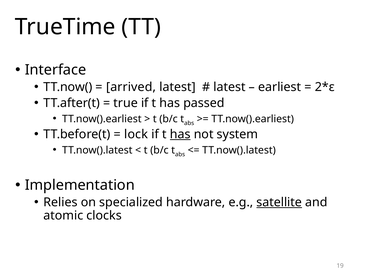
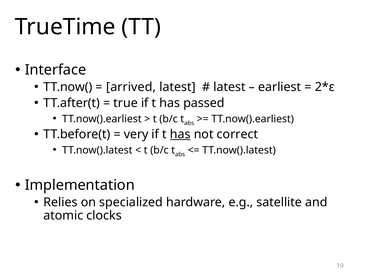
lock: lock -> very (136, 135)
system: system -> correct (237, 135)
satellite underline: present -> none (279, 203)
